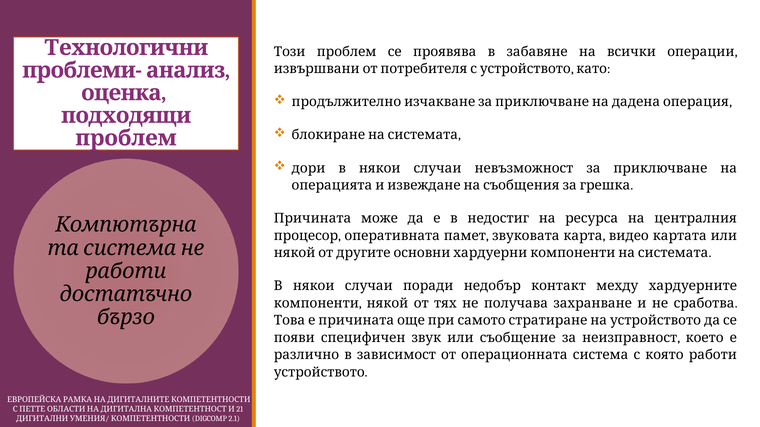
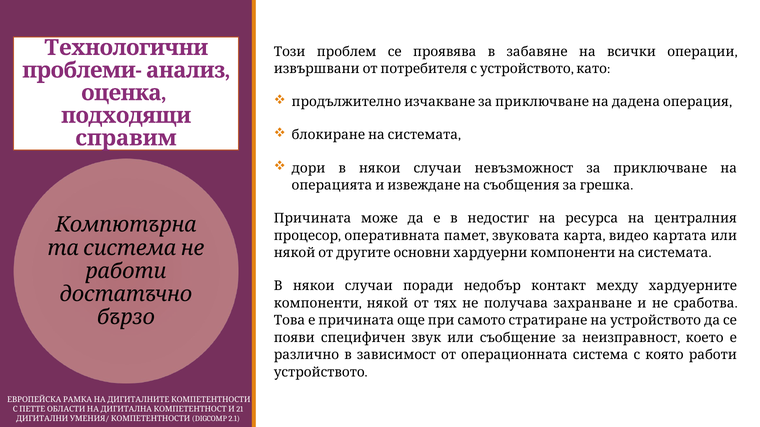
проблем: проблем -> справим (126, 138)
